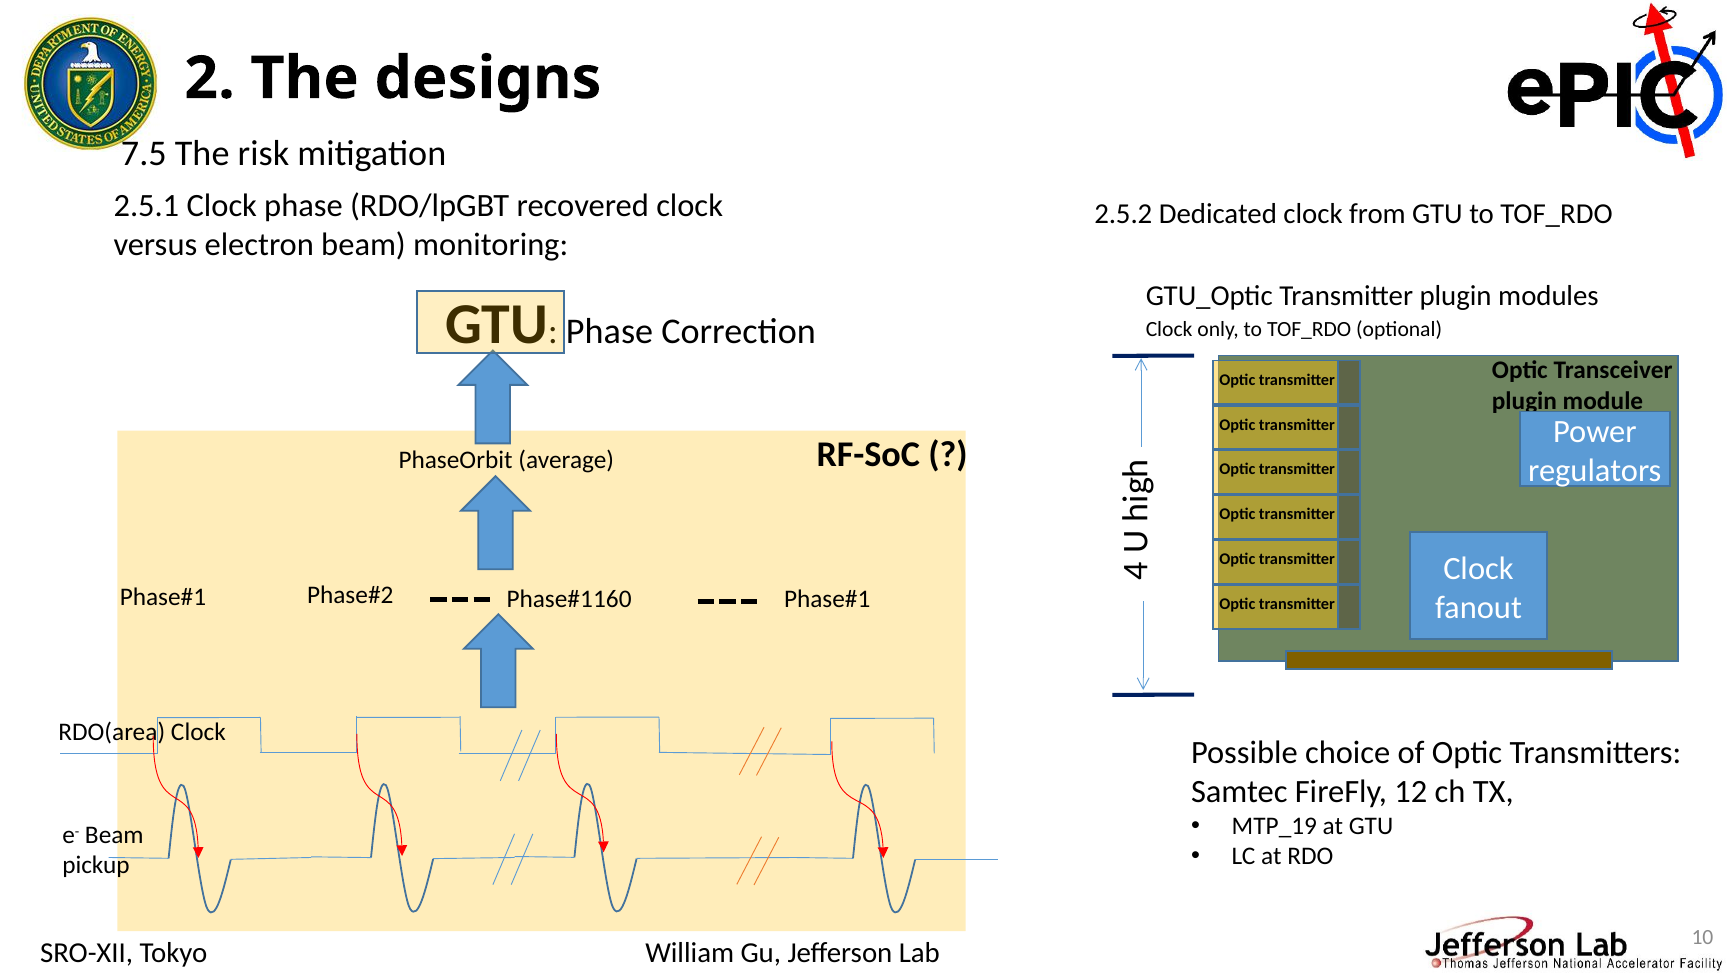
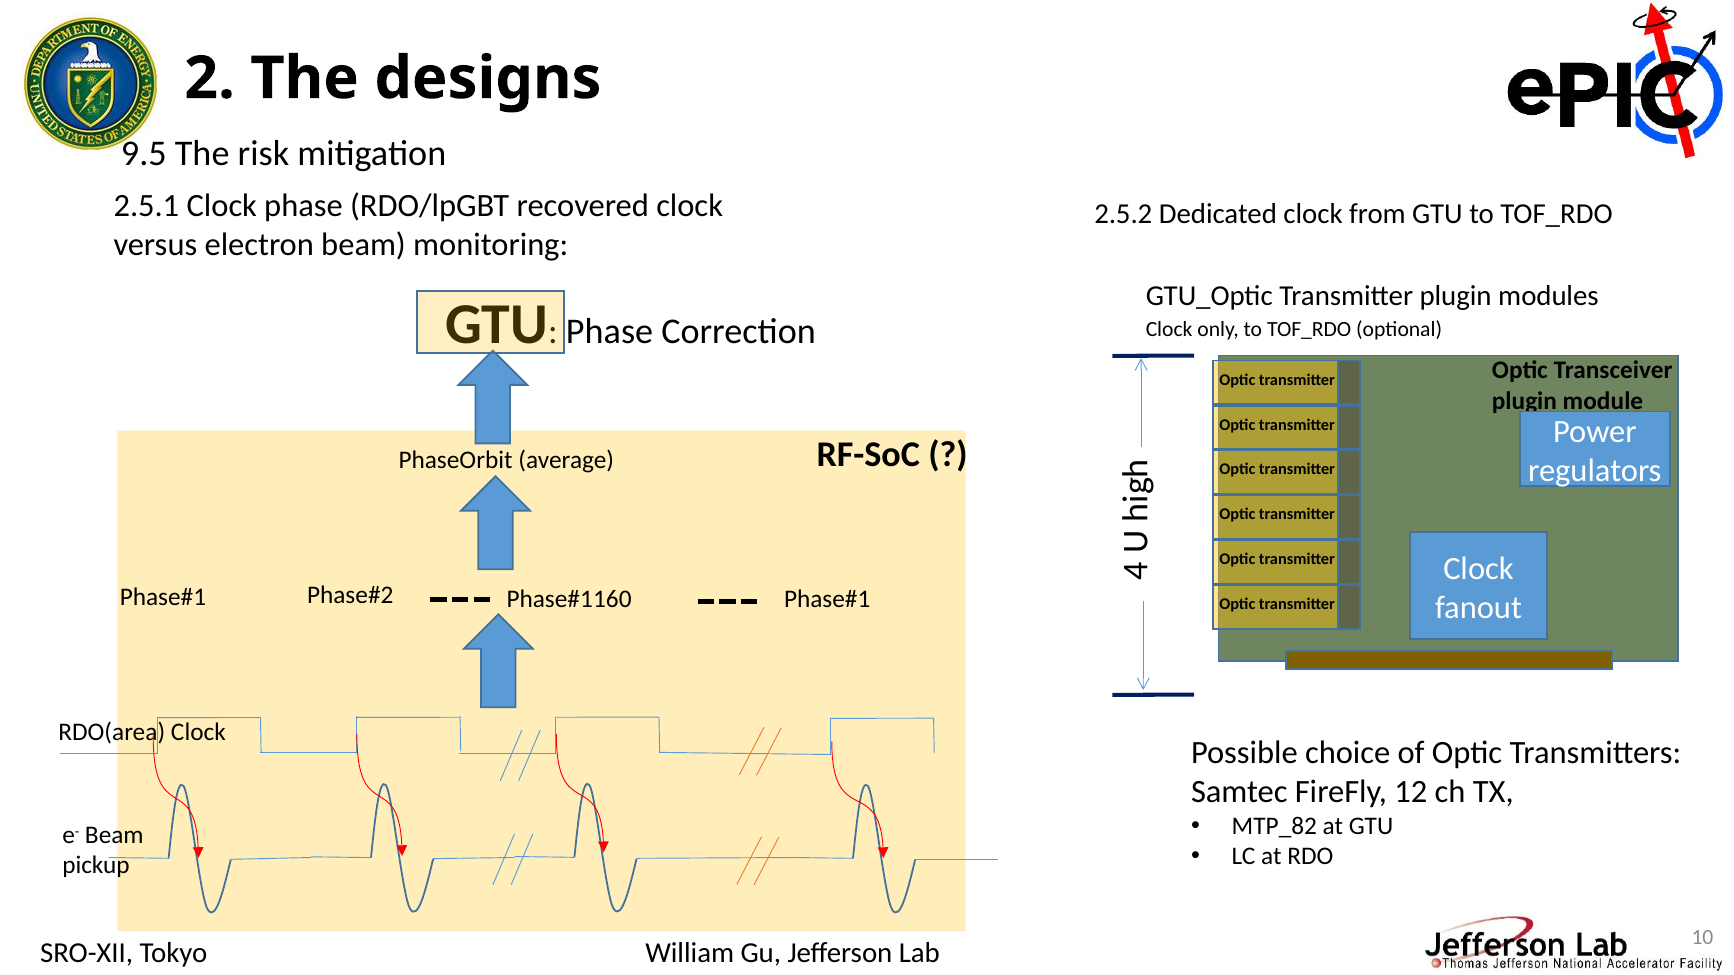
7.5: 7.5 -> 9.5 (144, 154)
MTP_19: MTP_19 -> MTP_82 (1274, 826)
